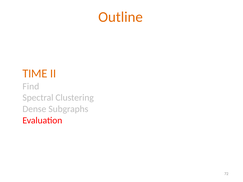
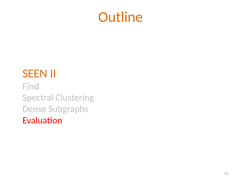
TIME: TIME -> SEEN (35, 74)
